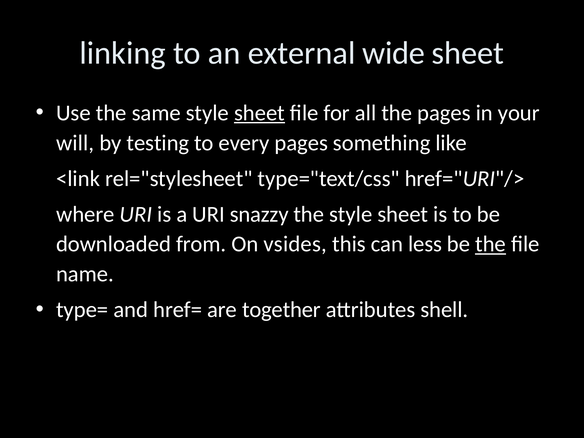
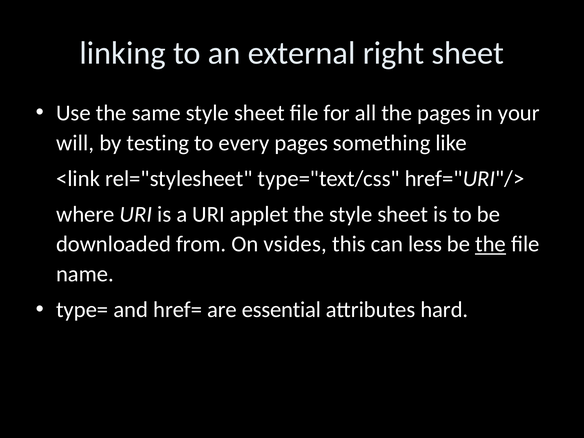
wide: wide -> right (393, 53)
sheet underline: present -> none (259, 113)
snazzy: snazzy -> applet (259, 214)
together: together -> essential (281, 310)
shell: shell -> hard (444, 310)
